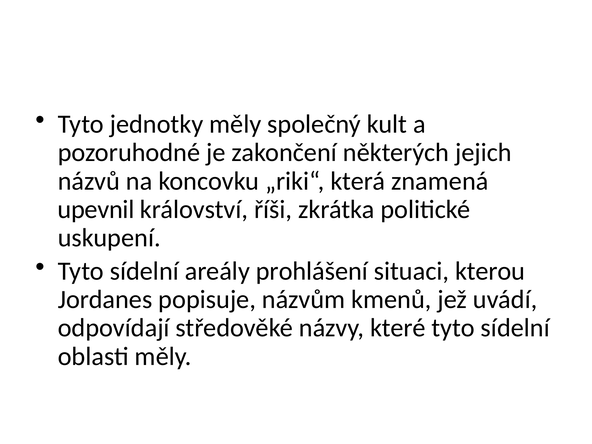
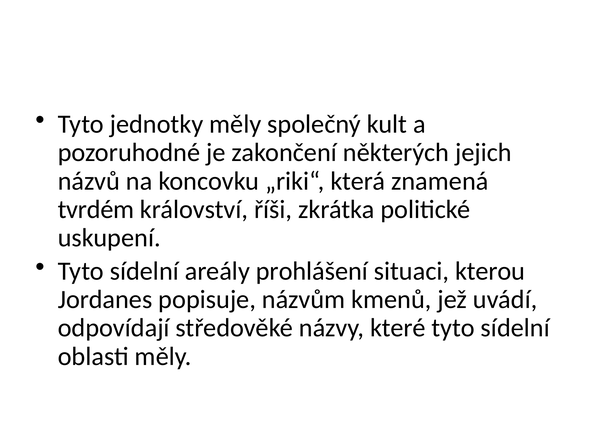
upevnil: upevnil -> tvrdém (96, 209)
